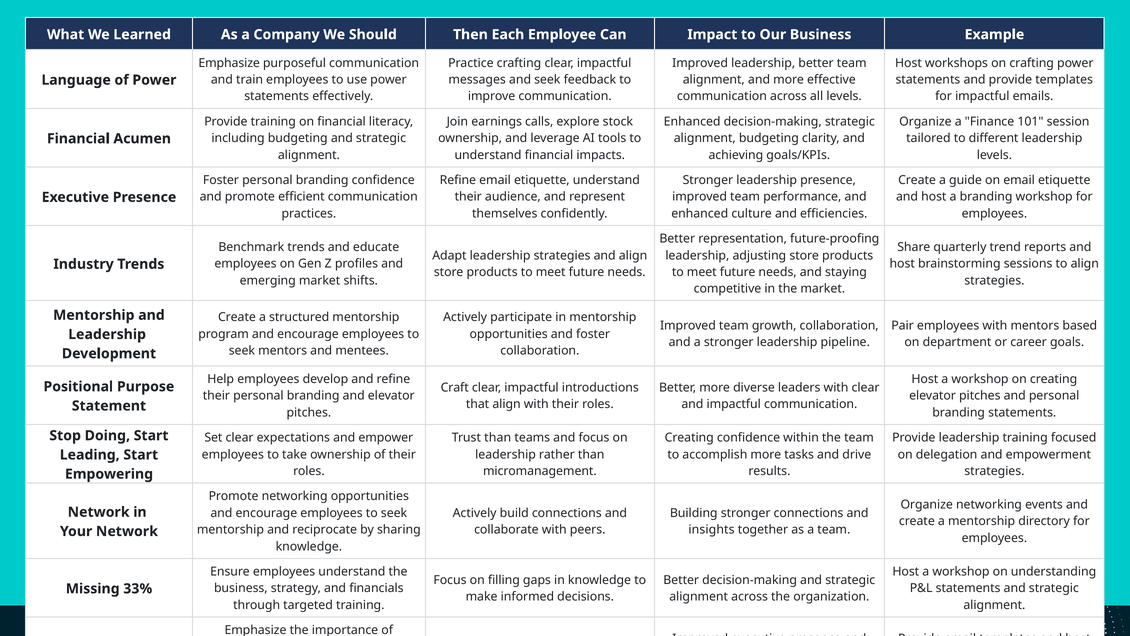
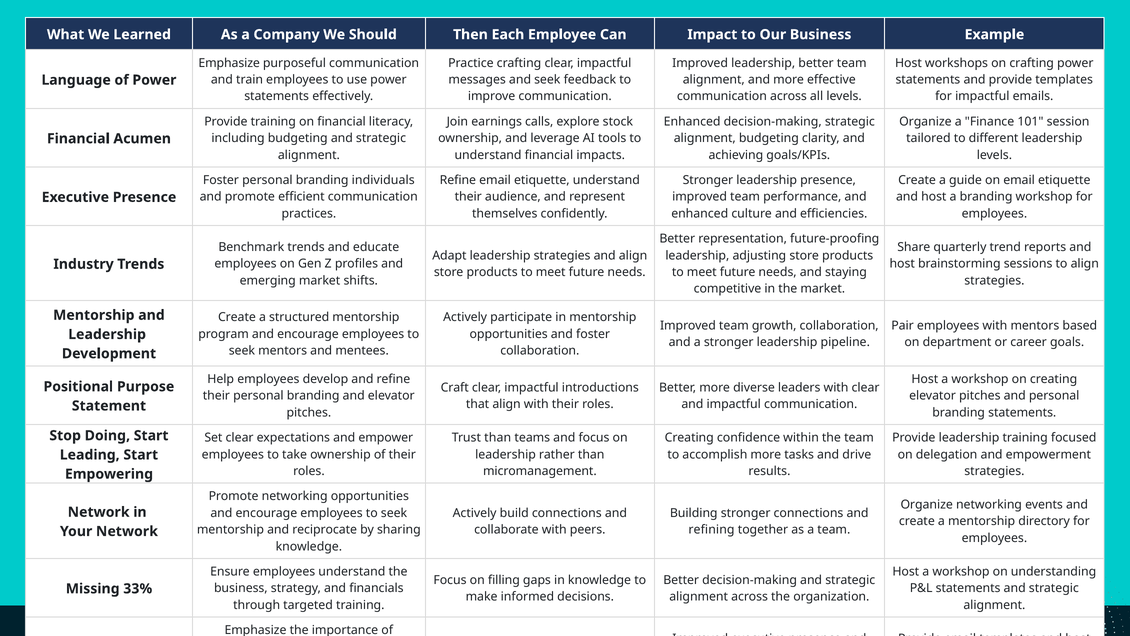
branding confidence: confidence -> individuals (383, 180)
insights: insights -> refining (711, 529)
